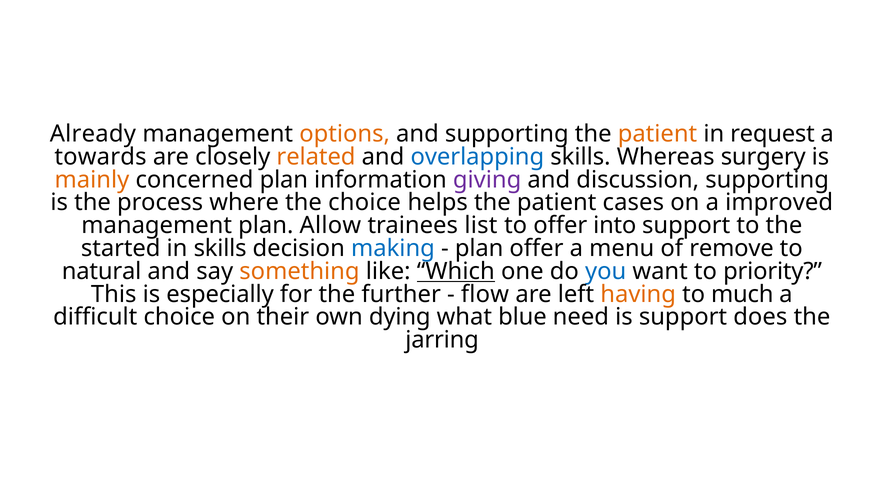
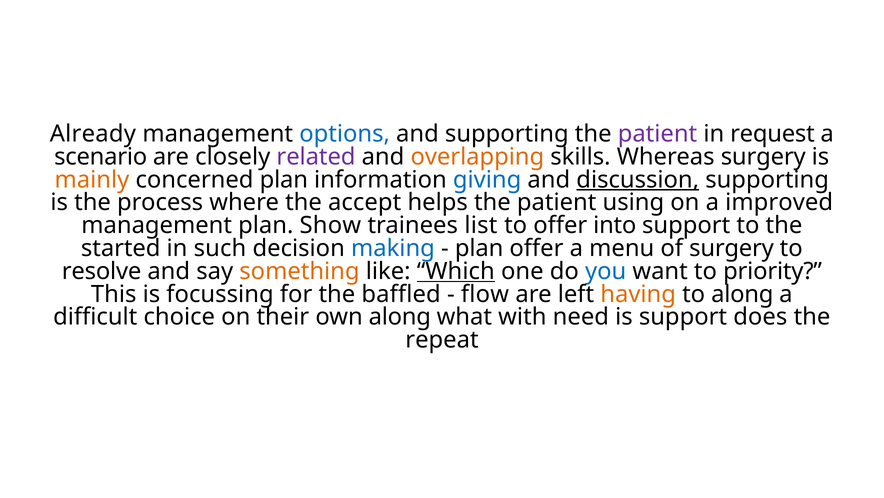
options colour: orange -> blue (345, 134)
patient colour: orange -> purple (657, 134)
towards: towards -> scenario (101, 157)
related colour: orange -> purple (316, 157)
overlapping colour: blue -> orange (477, 157)
giving colour: purple -> blue (487, 179)
discussion underline: none -> present (638, 179)
the choice: choice -> accept (365, 202)
cases: cases -> using (633, 202)
Allow: Allow -> Show (330, 225)
in skills: skills -> such (220, 248)
of remove: remove -> surgery (732, 248)
natural: natural -> resolve (102, 271)
especially: especially -> focussing (220, 294)
further: further -> baffled (401, 294)
to much: much -> along (742, 294)
own dying: dying -> along (400, 317)
blue: blue -> with (522, 317)
jarring: jarring -> repeat (442, 339)
